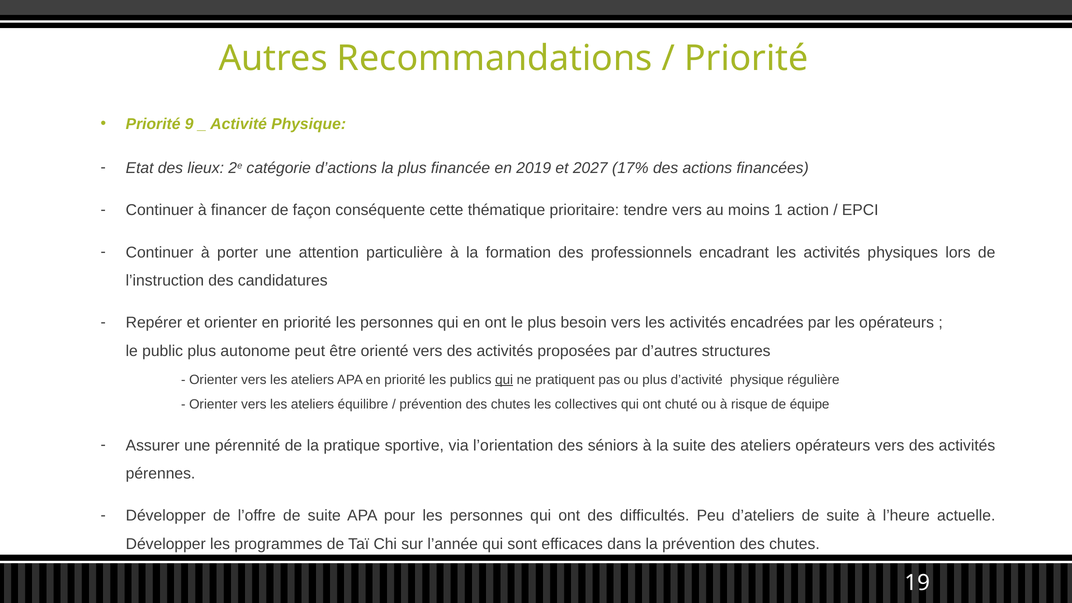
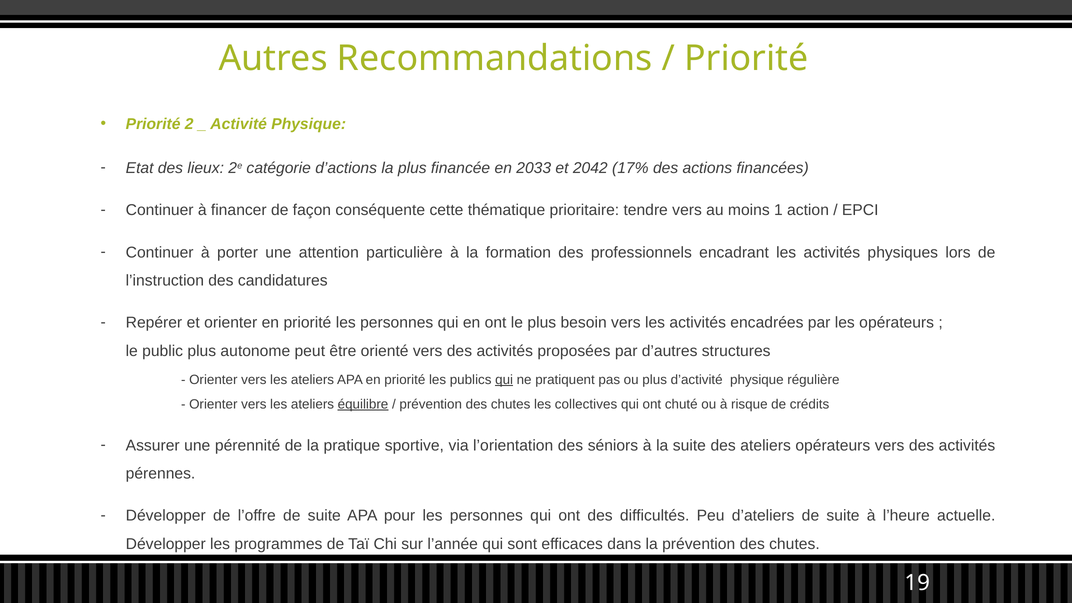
9: 9 -> 2 (189, 124)
2019: 2019 -> 2033 (534, 168)
2027: 2027 -> 2042 (590, 168)
équilibre underline: none -> present (363, 404)
équipe: équipe -> crédits (810, 404)
